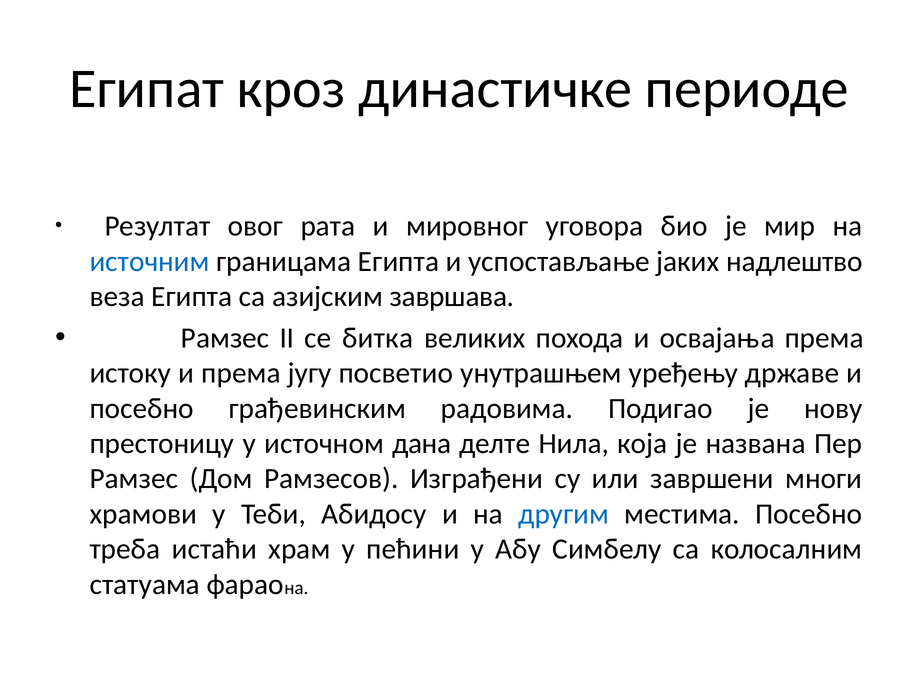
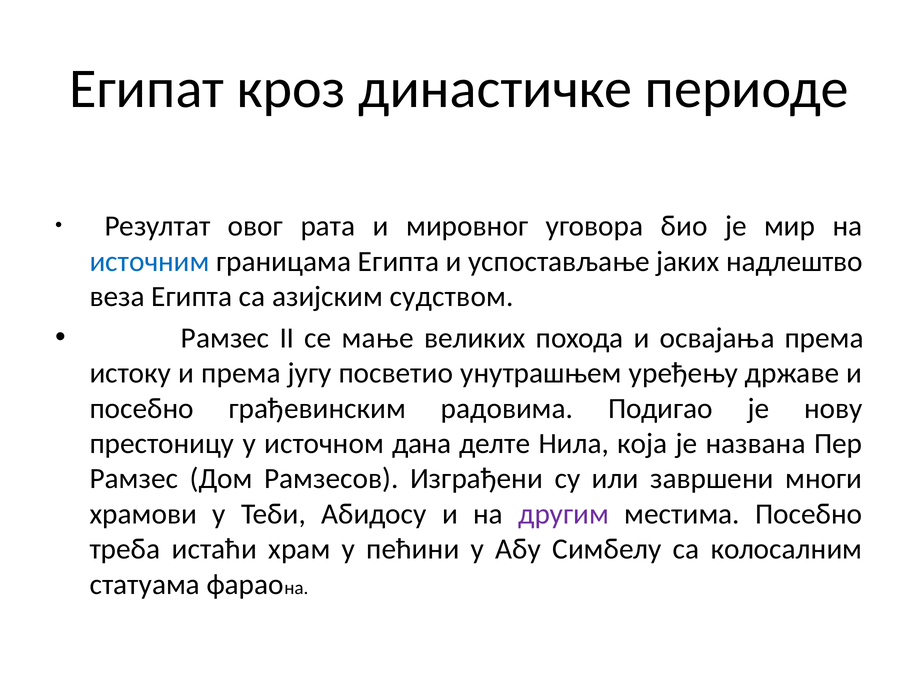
завршава: завршава -> судством (452, 297)
битка: битка -> мање (378, 338)
другим colour: blue -> purple (564, 514)
